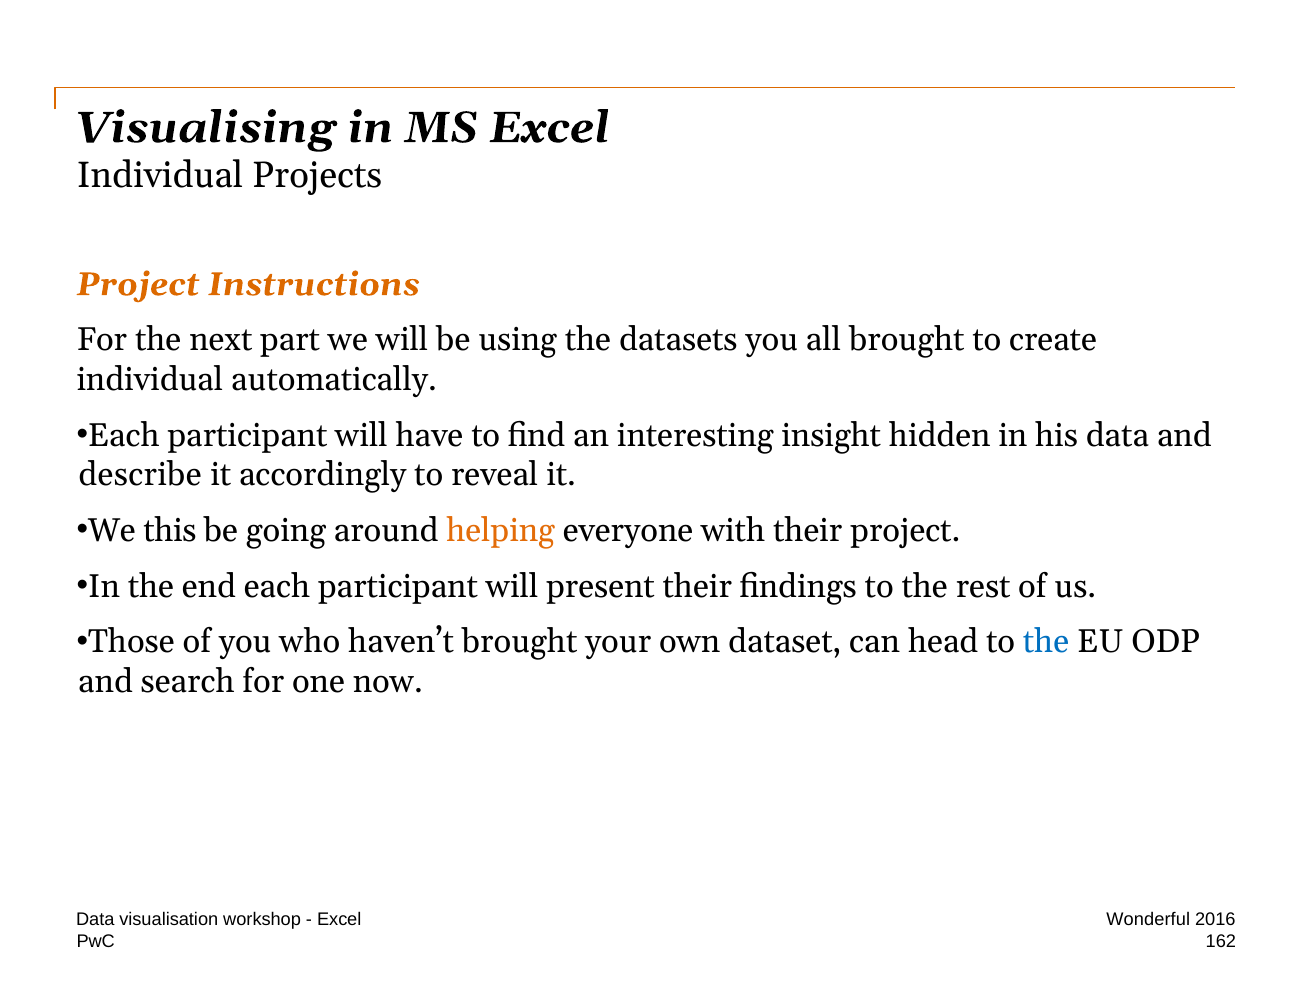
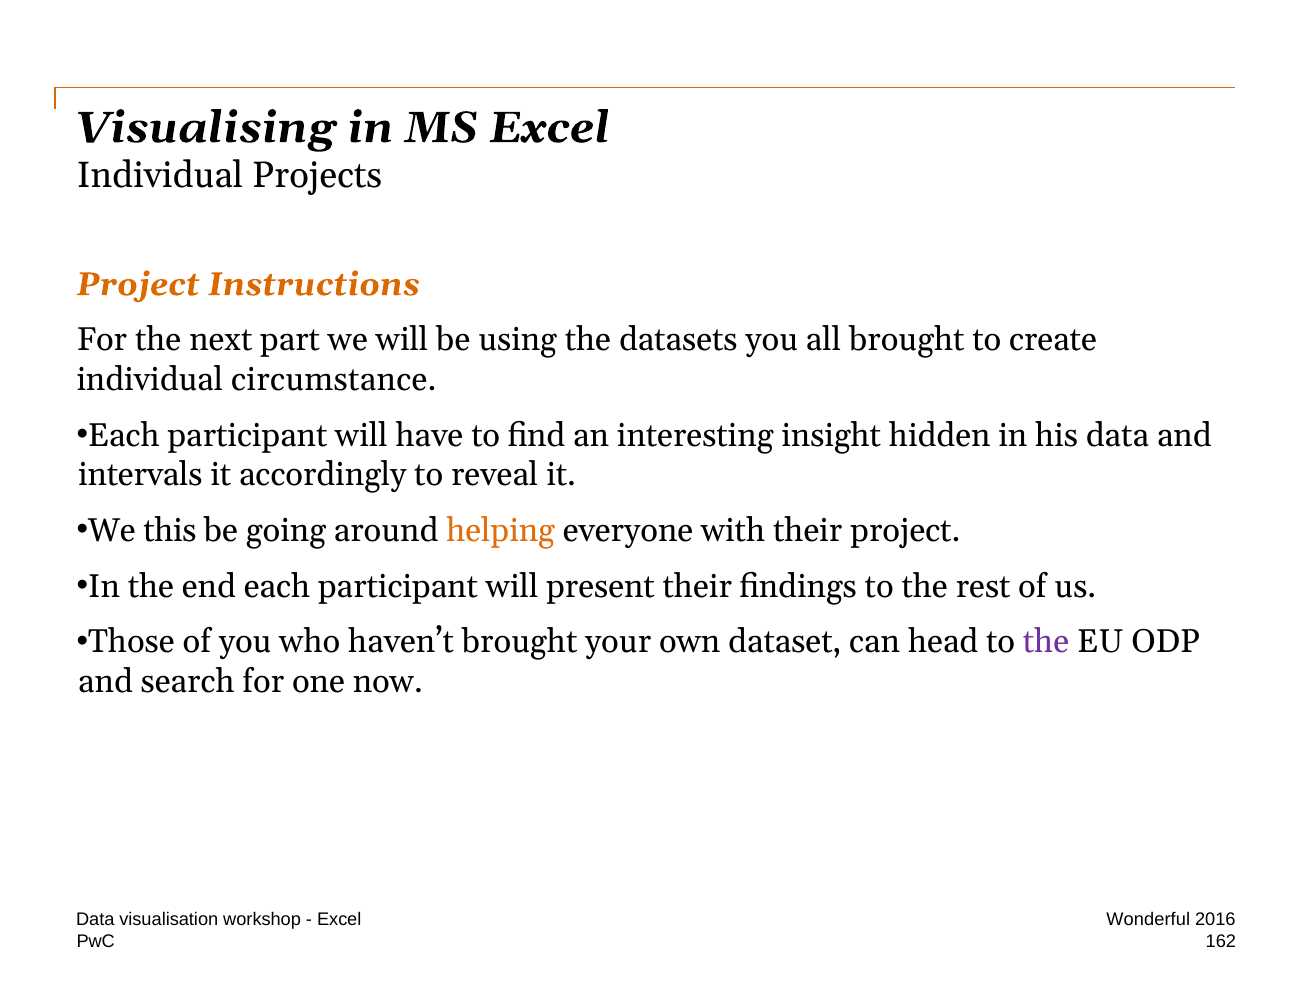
automatically: automatically -> circumstance (334, 380)
describe: describe -> intervals (140, 475)
the colour: blue -> purple (1046, 642)
